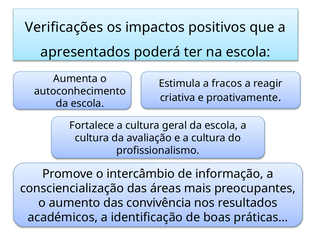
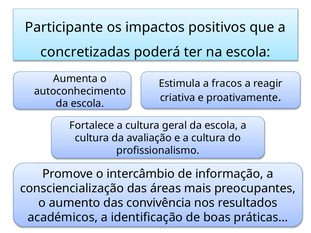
Verificações: Verificações -> Participante (64, 27)
apresentados: apresentados -> concretizadas (85, 52)
